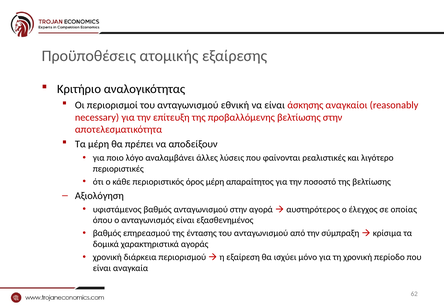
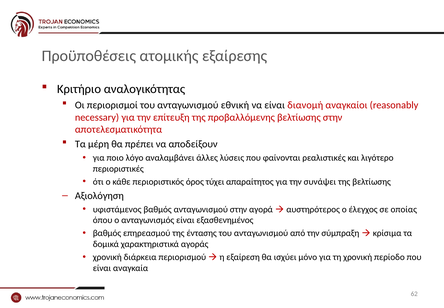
άσκησης: άσκησης -> διανομή (305, 105)
όρος μέρη: μέρη -> τύχει (215, 181)
ποσοστό: ποσοστό -> συνάψει (320, 181)
